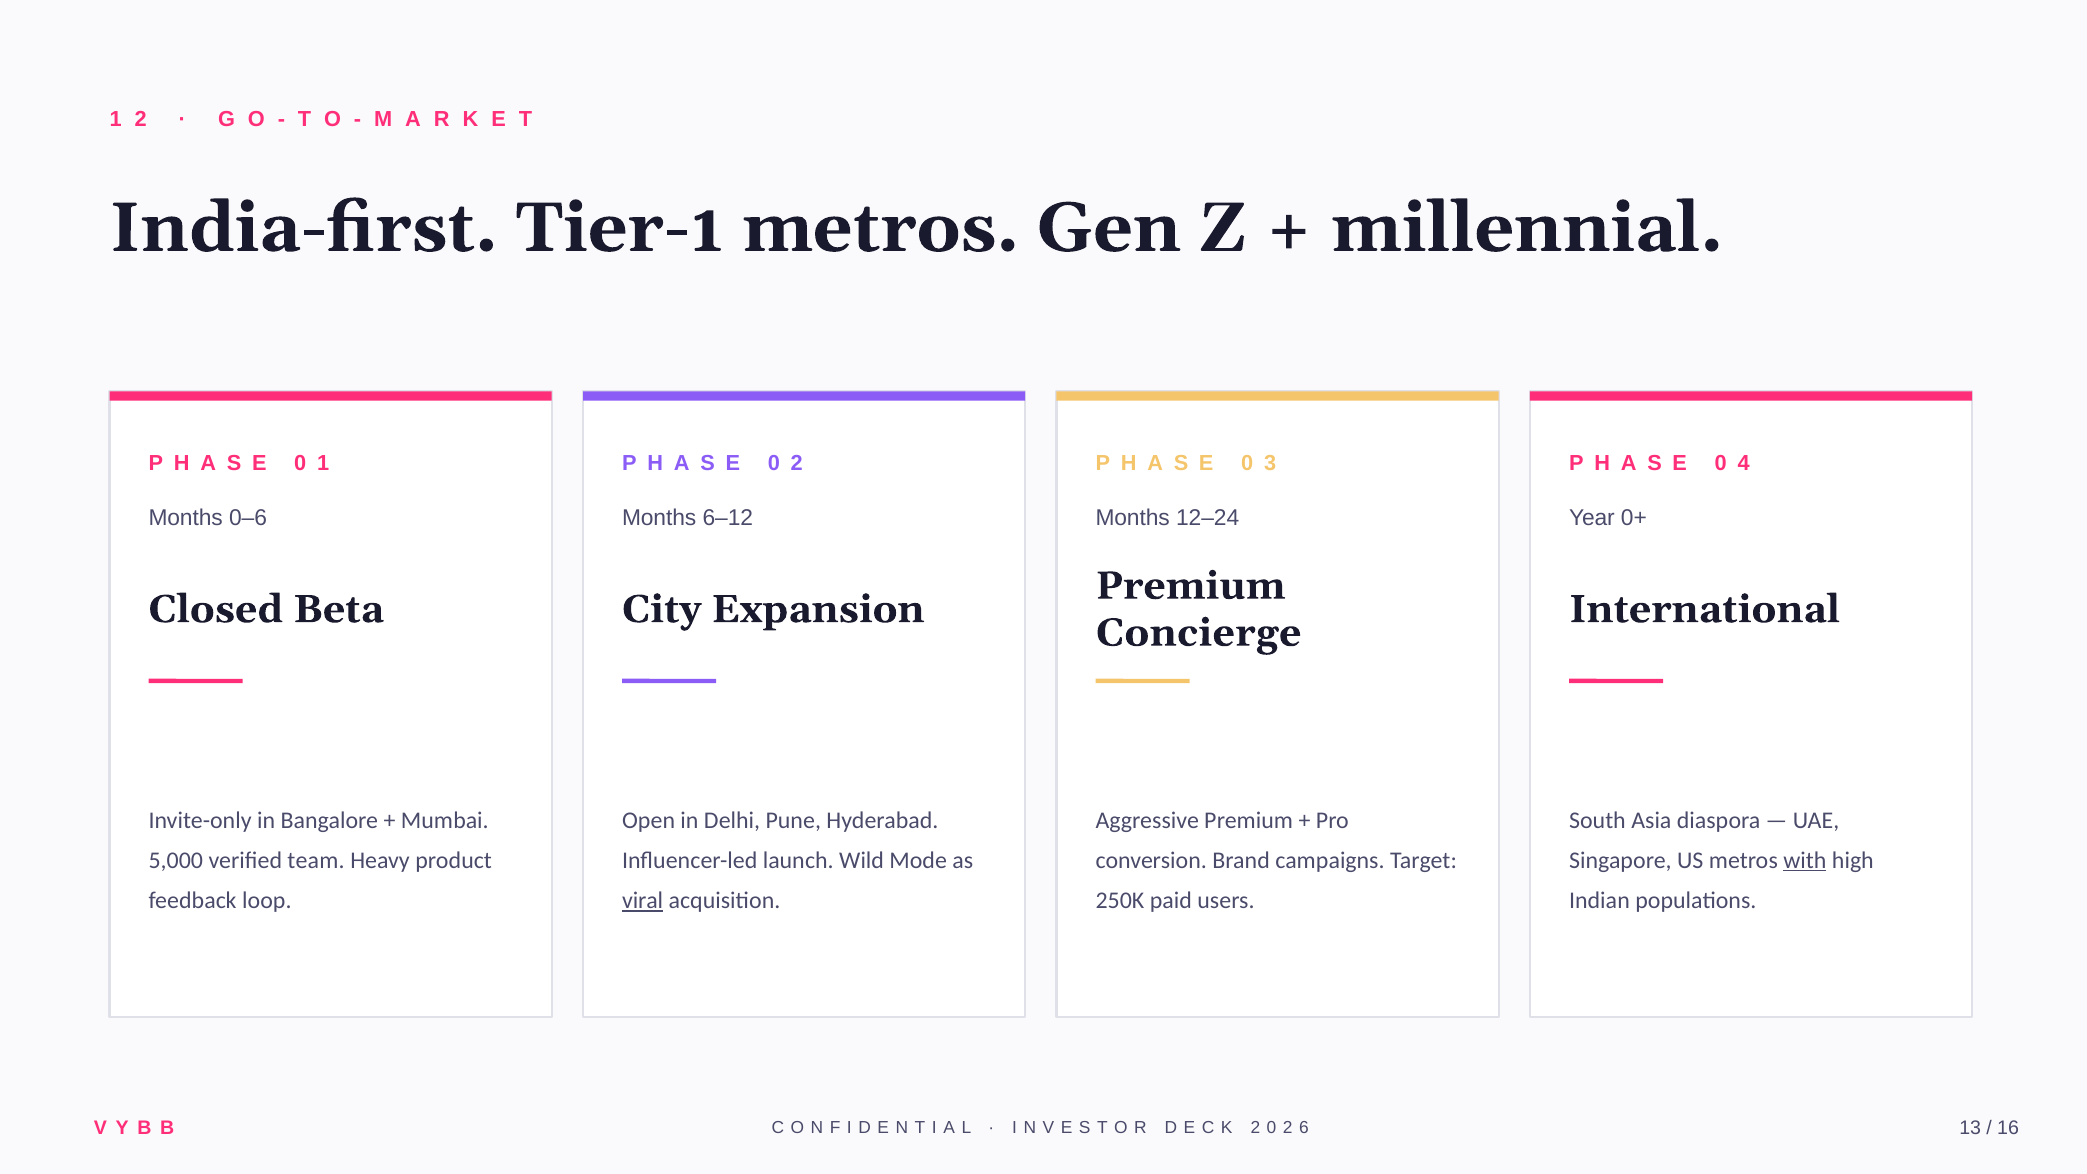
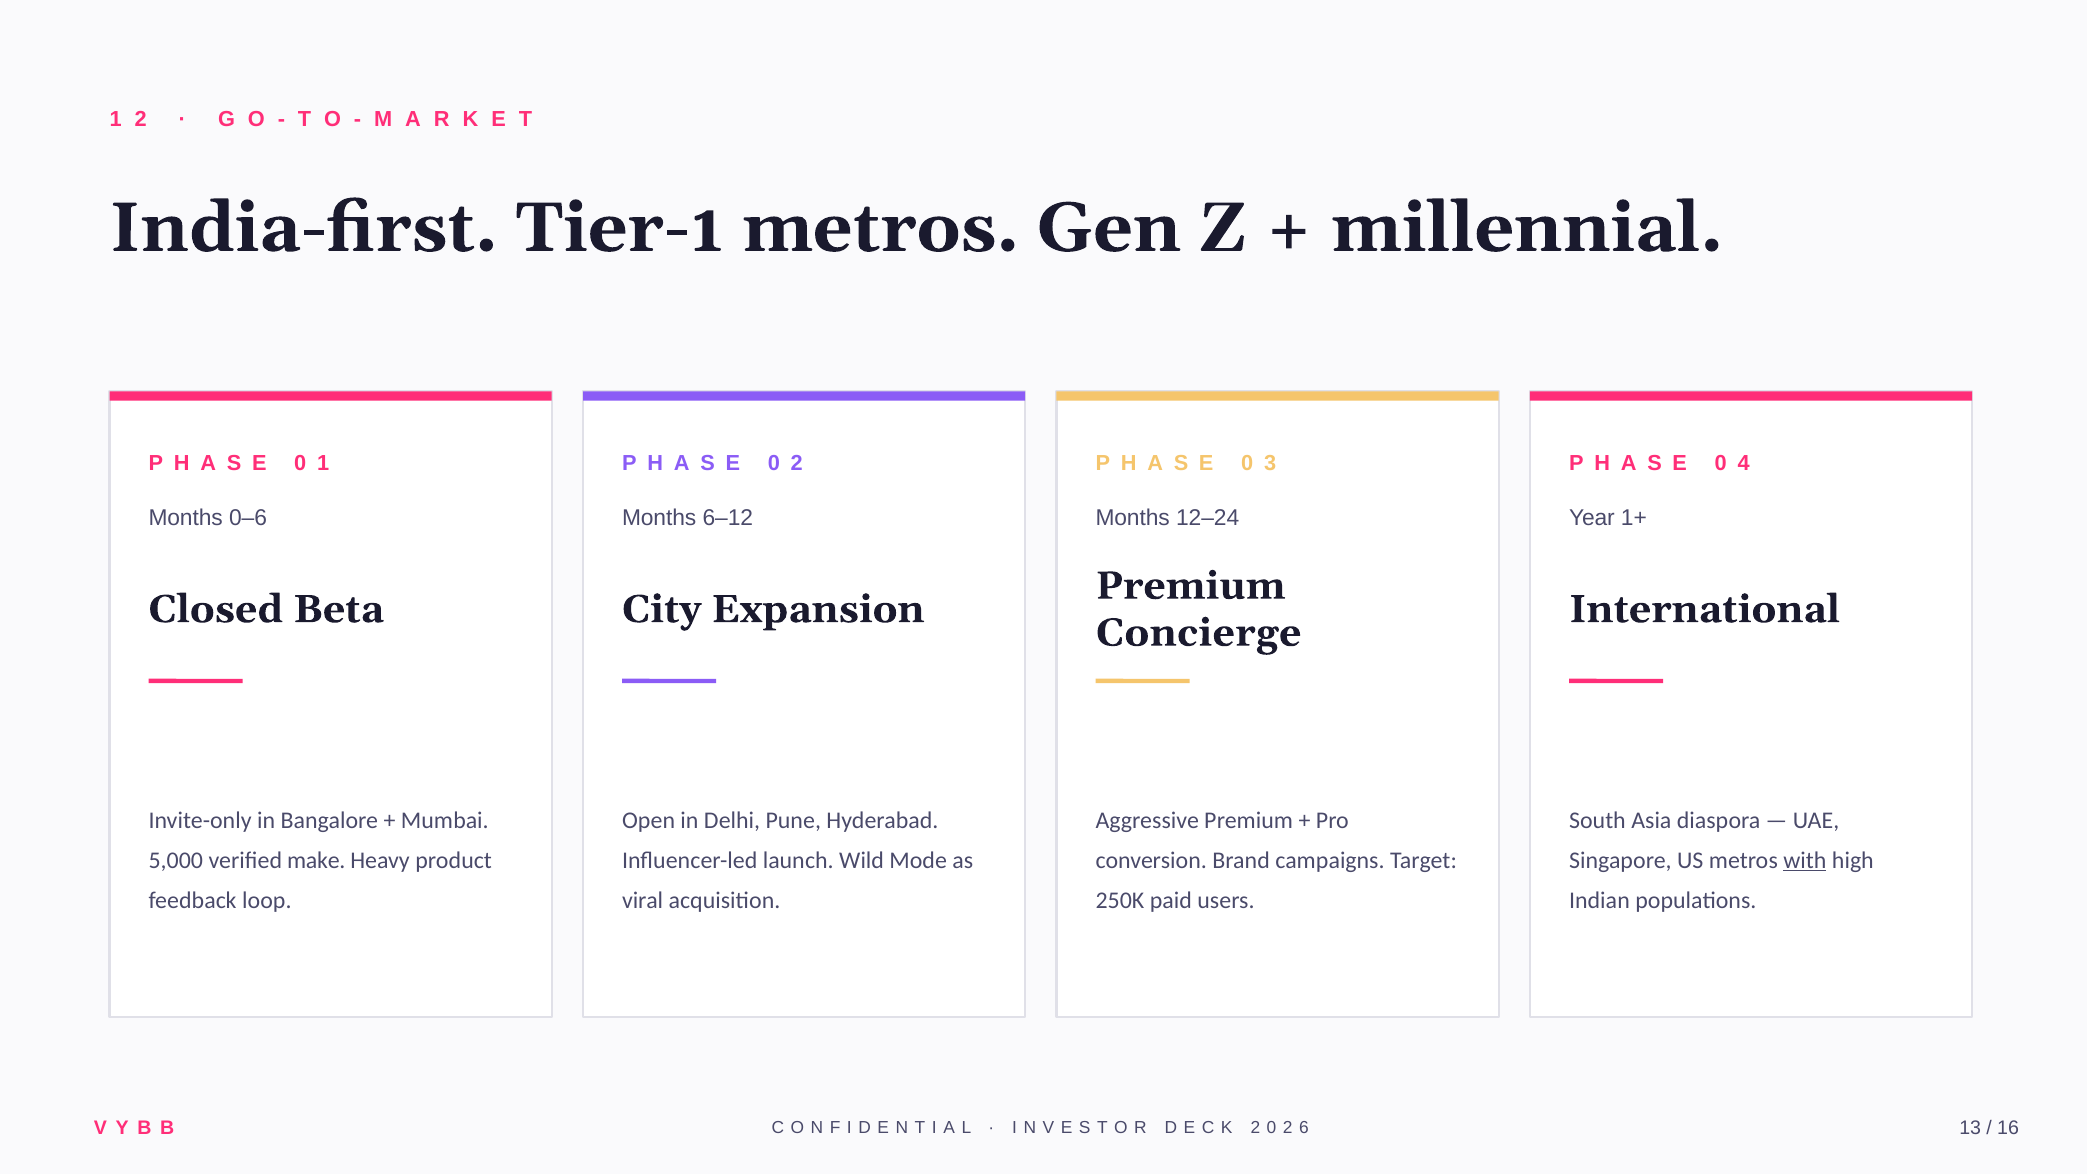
0+: 0+ -> 1+ (1634, 518)
team: team -> make (316, 860)
viral underline: present -> none (643, 901)
